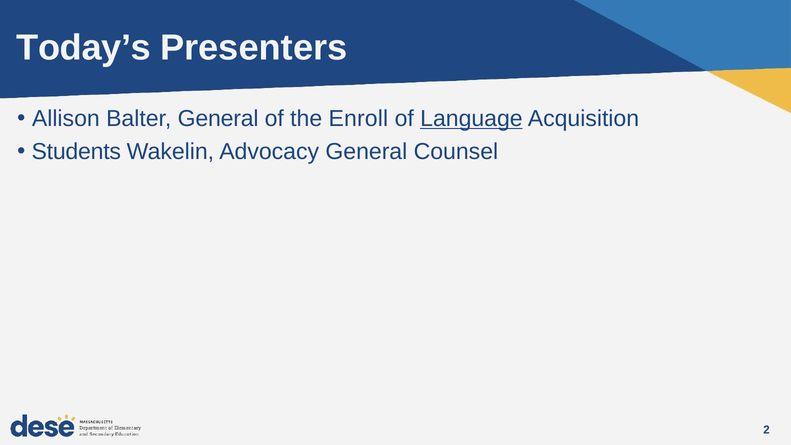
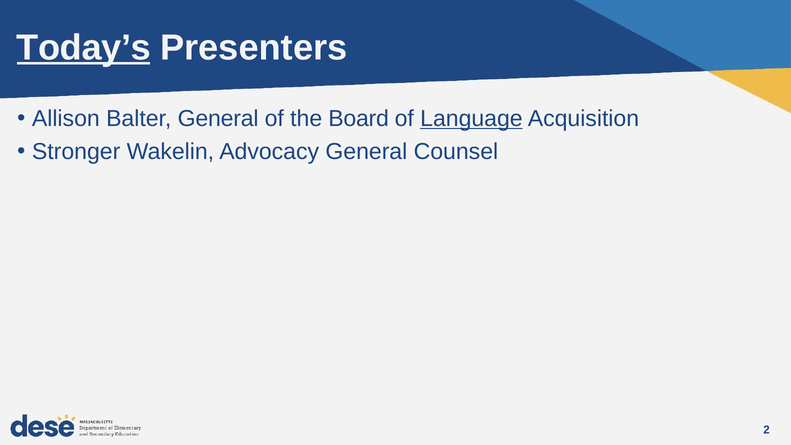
Today’s underline: none -> present (84, 48)
Enroll: Enroll -> Board (359, 119)
Students: Students -> Stronger (76, 152)
